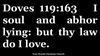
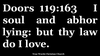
Doves: Doves -> Doors (18, 8)
